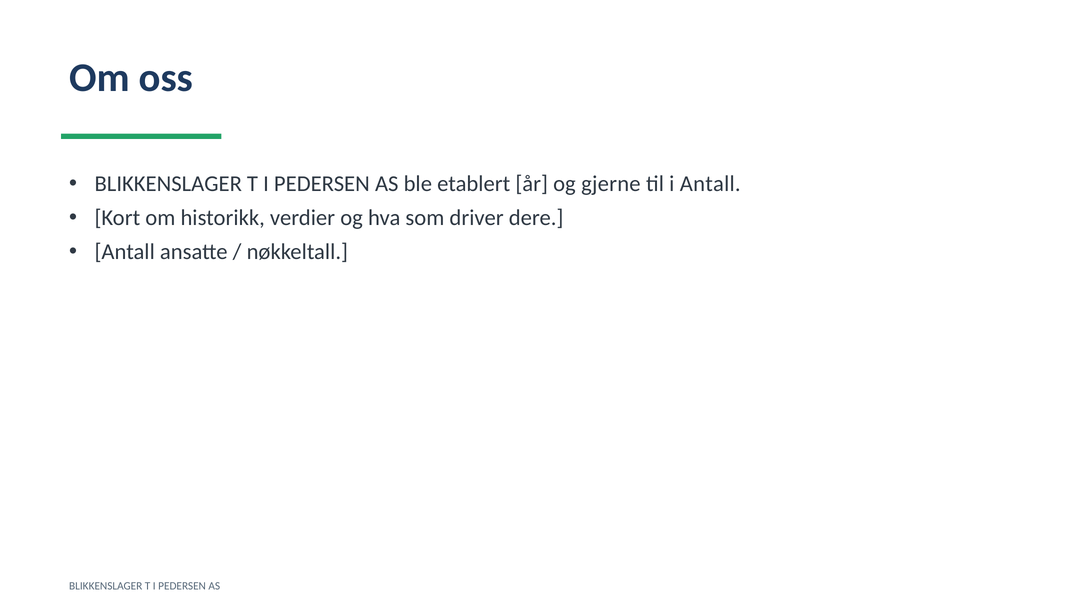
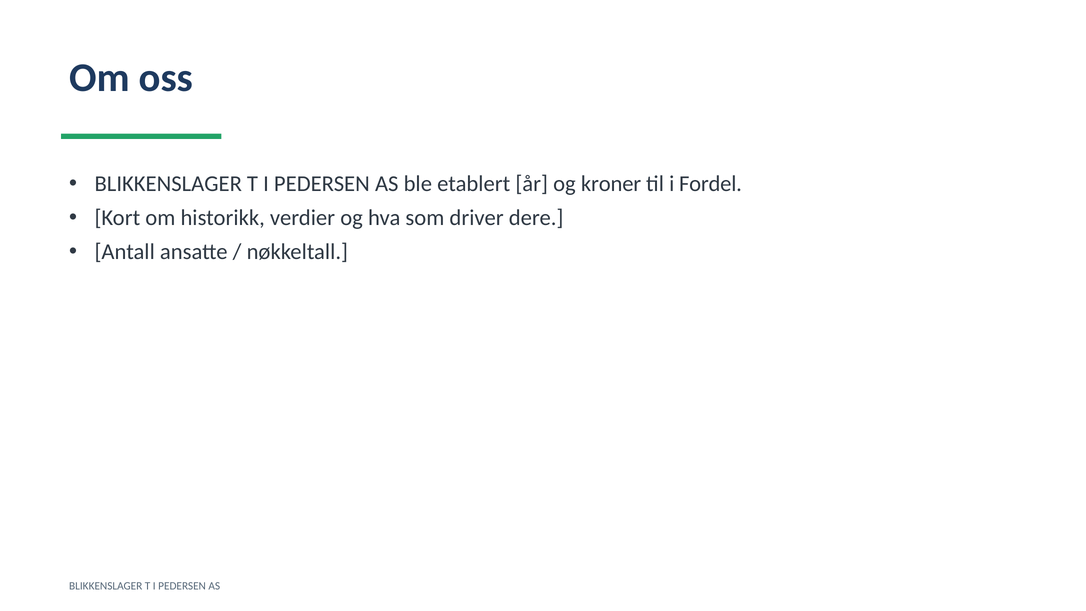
gjerne: gjerne -> kroner (611, 184)
i Antall: Antall -> Fordel (710, 184)
